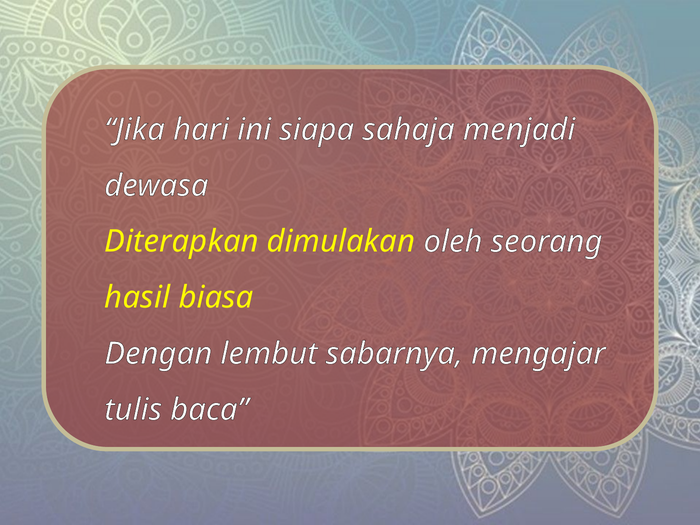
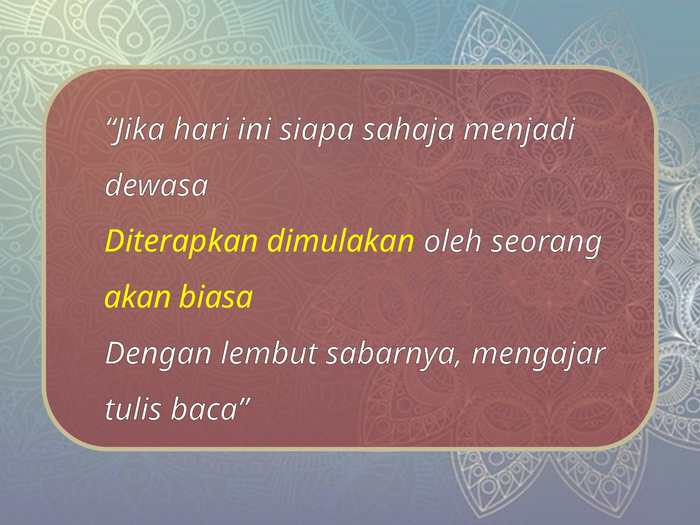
hasil: hasil -> akan (138, 298)
